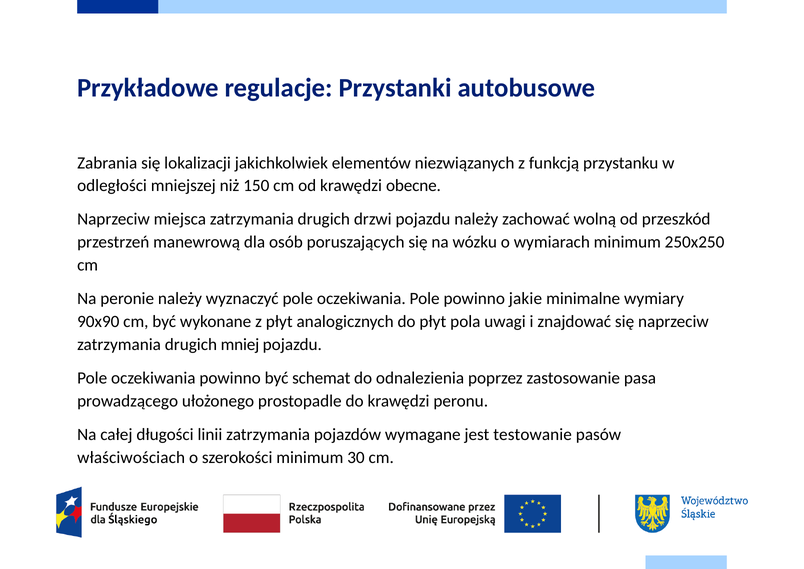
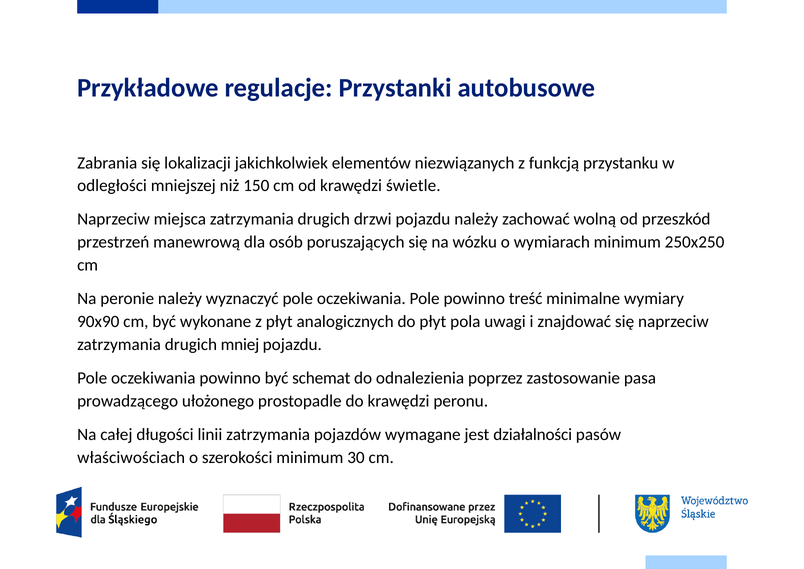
obecne: obecne -> świetle (413, 186)
jakie: jakie -> treść (526, 298)
testowanie: testowanie -> działalności (533, 434)
